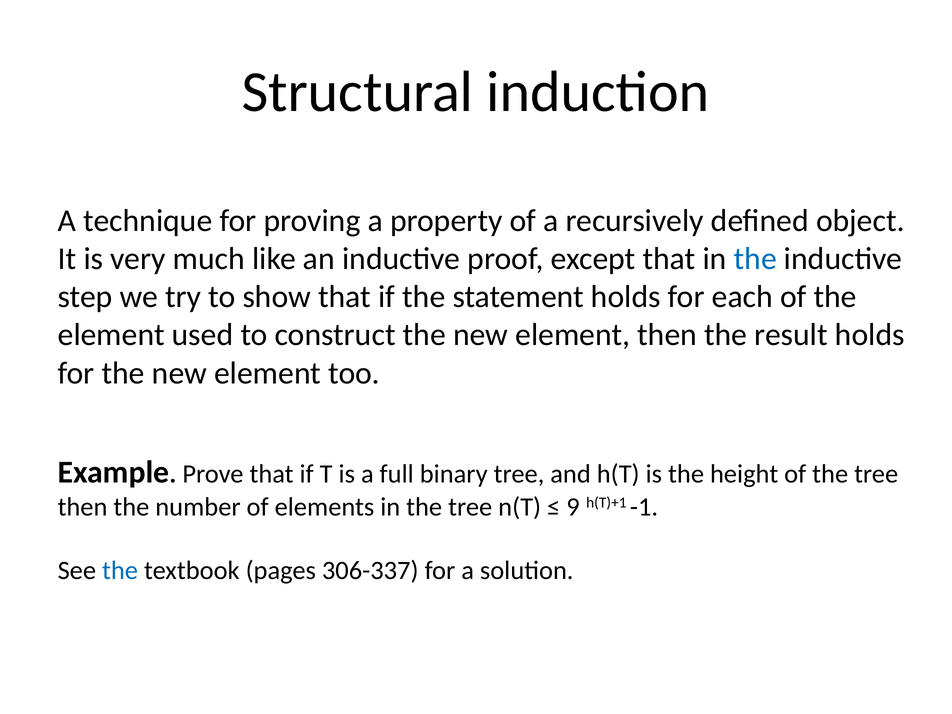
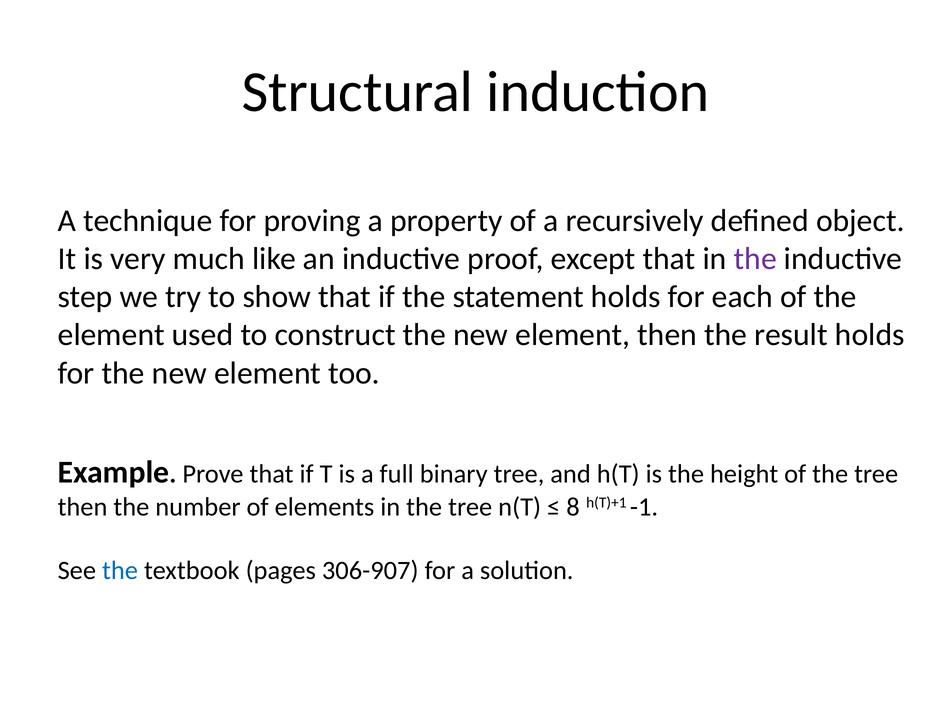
the colour: blue -> purple (755, 259)
9: 9 -> 8 (573, 507)
306-337: 306-337 -> 306-907 (370, 570)
